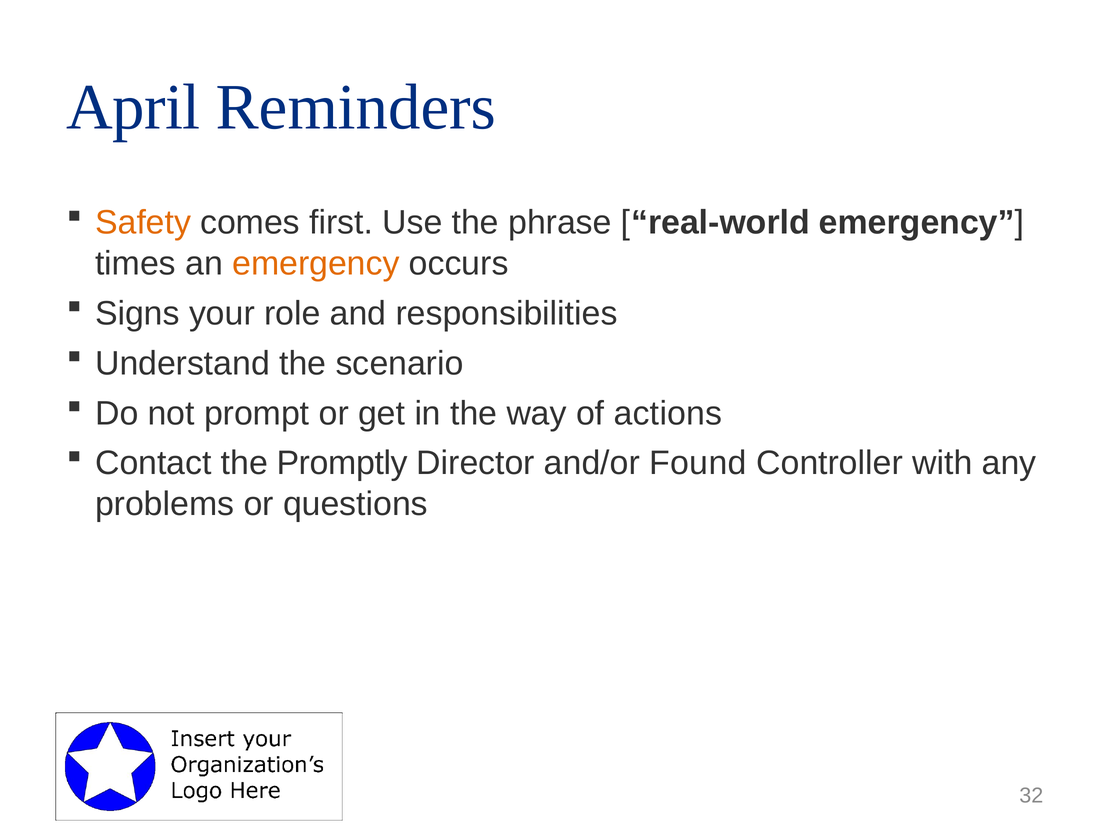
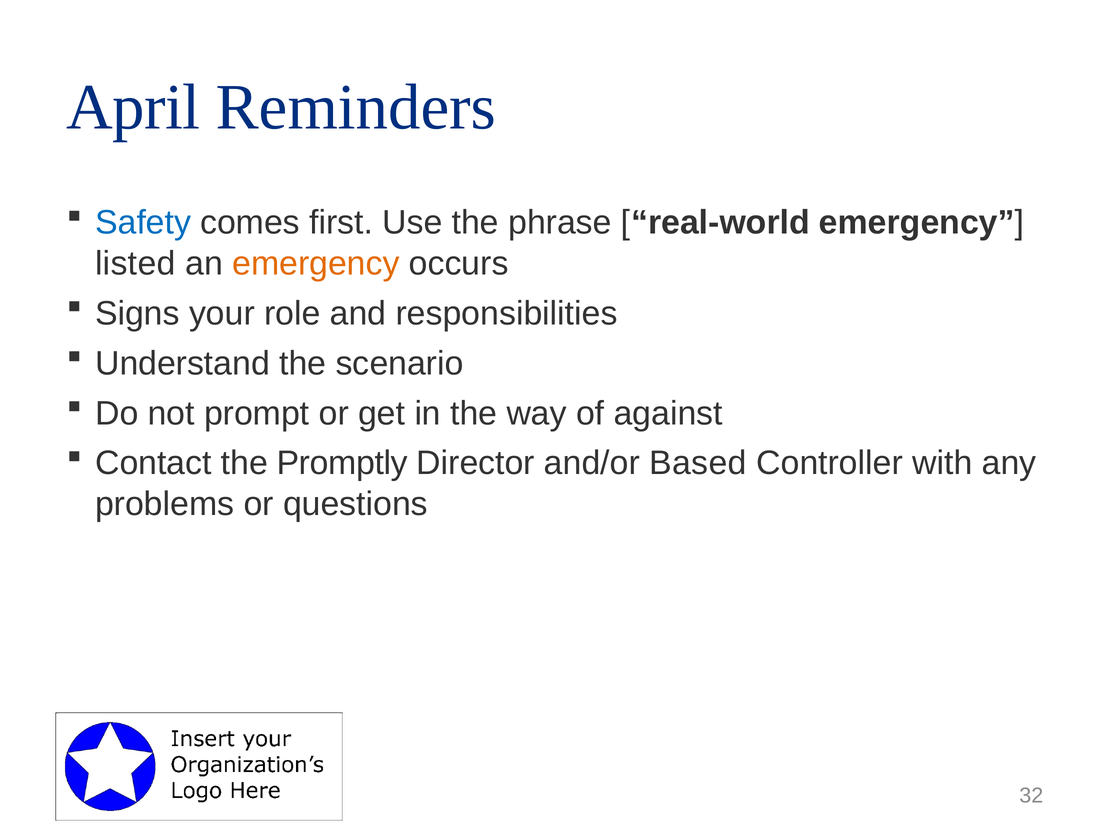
Safety colour: orange -> blue (143, 223)
times: times -> listed (135, 263)
actions: actions -> against (668, 413)
Found: Found -> Based (698, 463)
